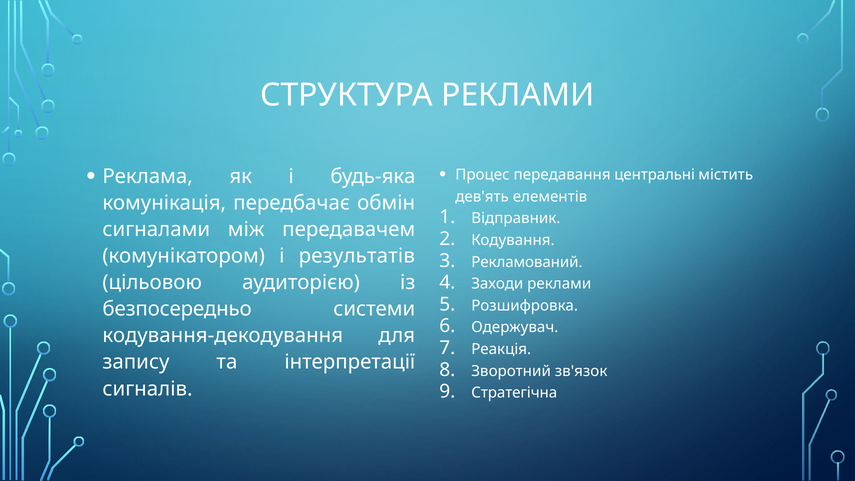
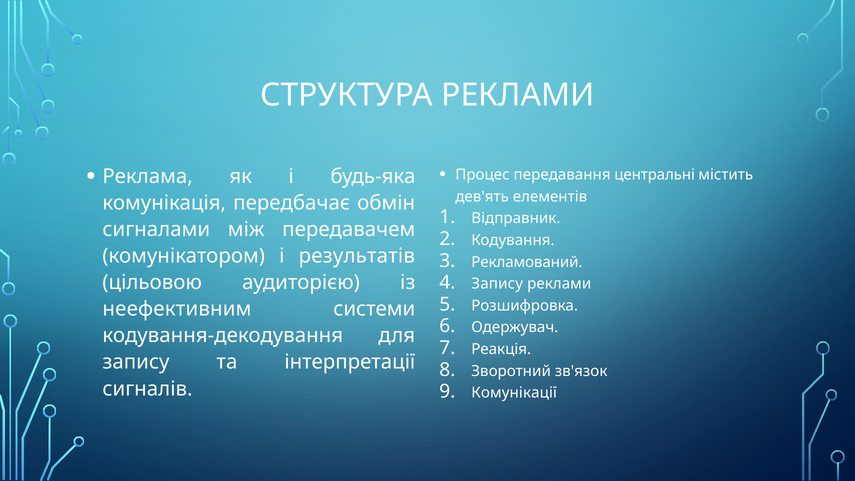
Заходи: Заходи -> Запису (497, 284)
безпосередньо: безпосередньо -> неефективним (177, 309)
Стратегічна: Стратегічна -> Комунікації (514, 393)
